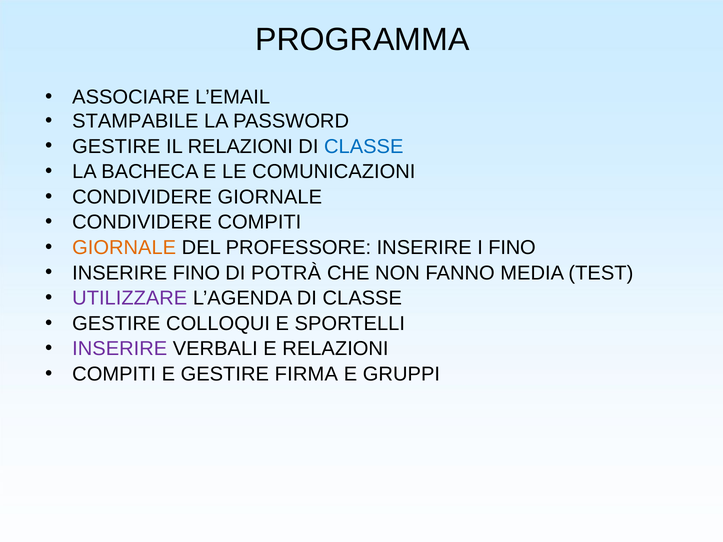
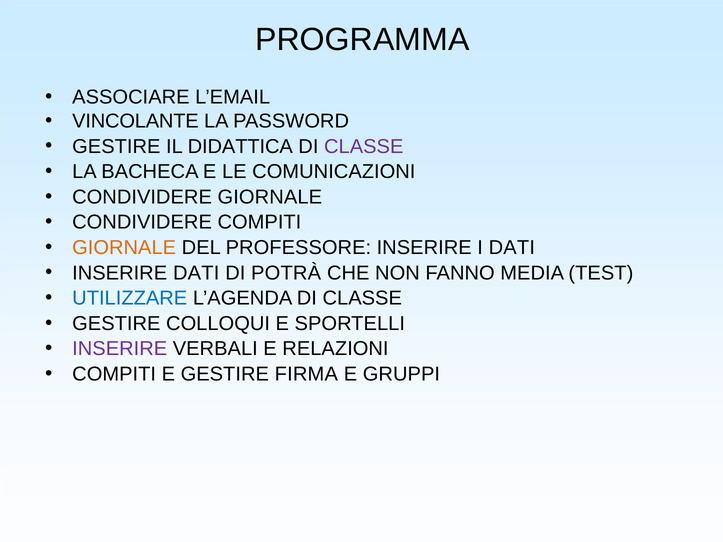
STAMPABILE: STAMPABILE -> VINCOLANTE (135, 121)
IL RELAZIONI: RELAZIONI -> DIDATTICA (240, 147)
CLASSE colour: blue -> purple (364, 147)
I FINO: FINO -> DATI (512, 248)
INSERIRE FINO: FINO -> DATI (196, 273)
UTILIZZARE colour: purple -> blue (130, 298)
